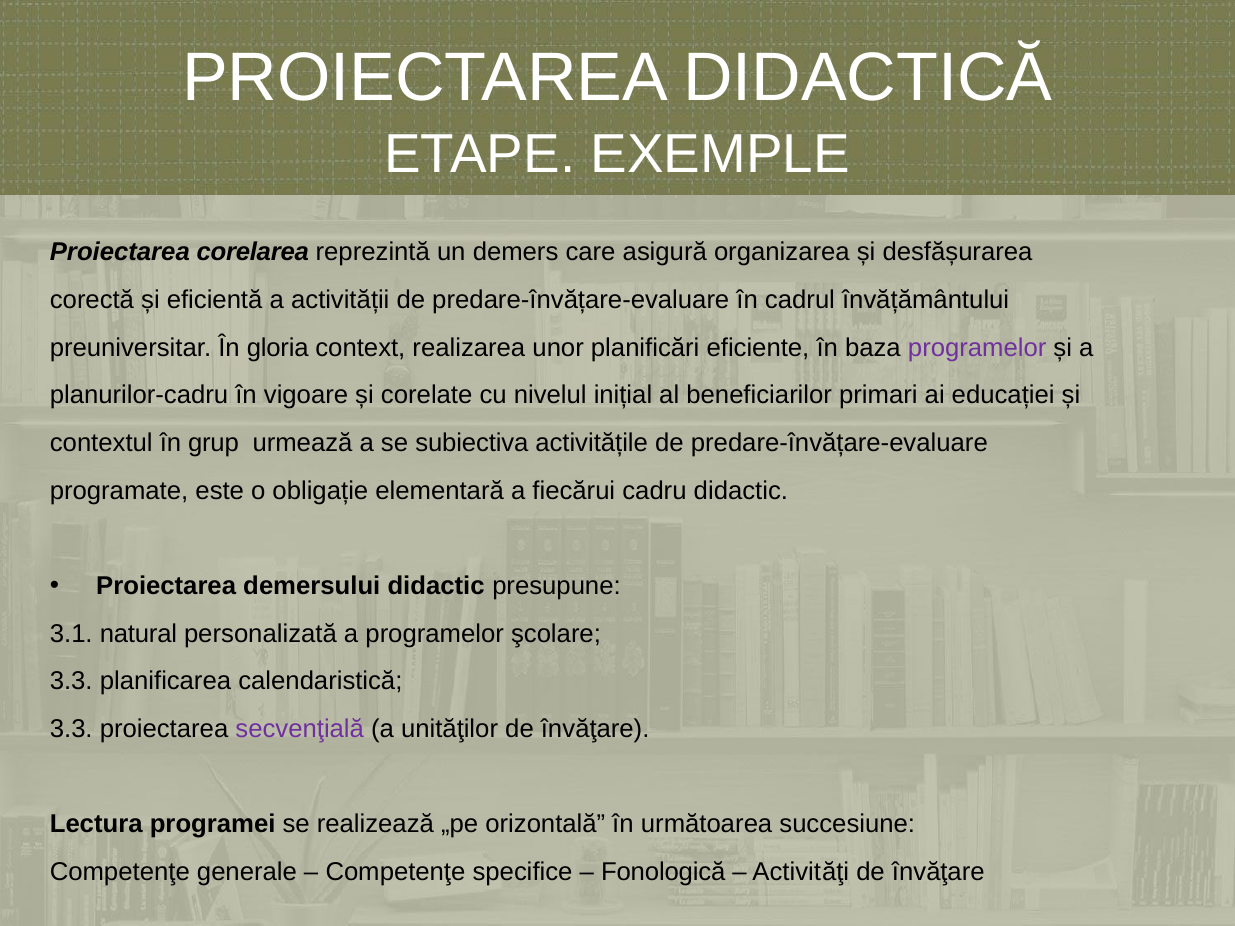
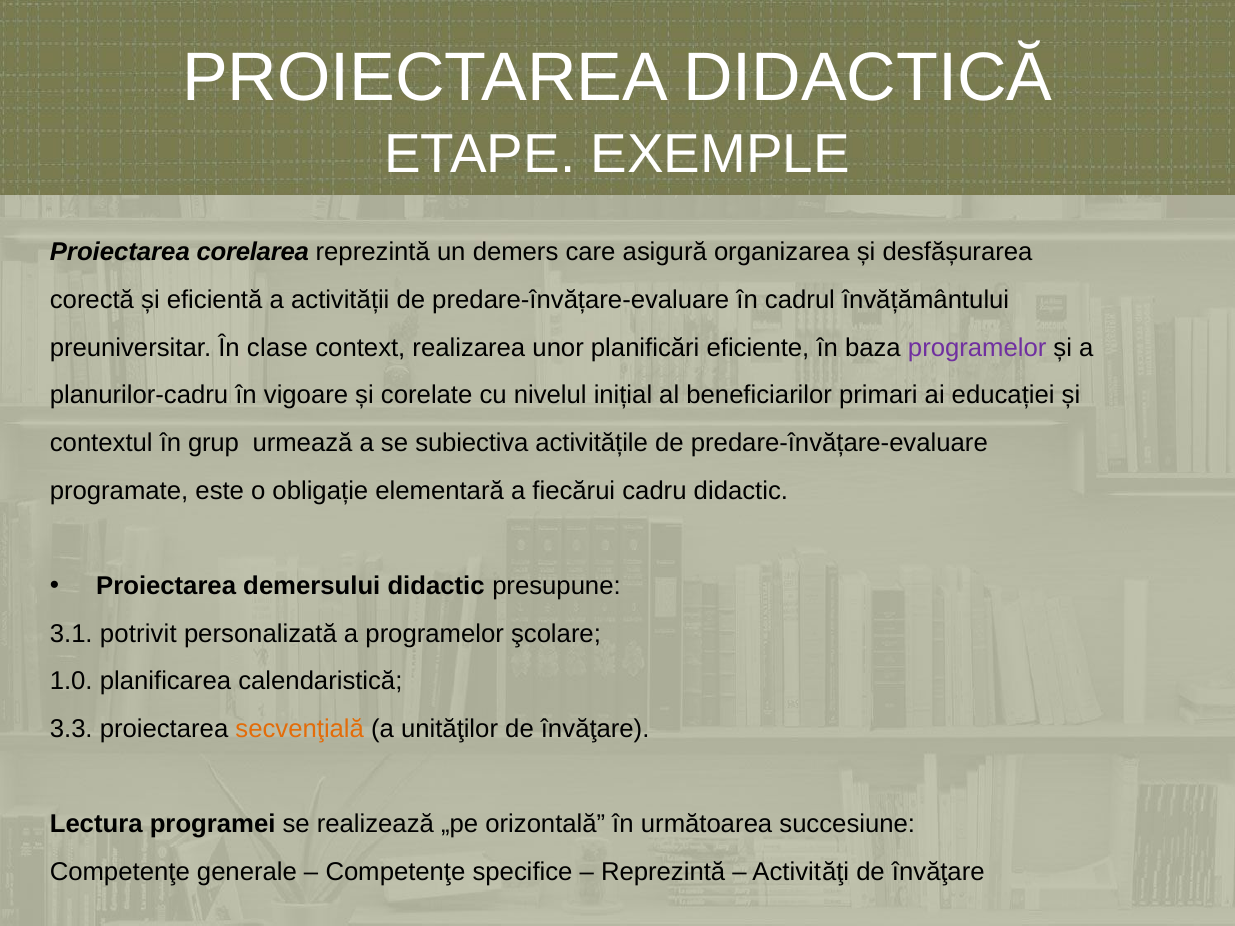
gloria: gloria -> clase (277, 348)
natural: natural -> potrivit (138, 634)
3.3: 3.3 -> 1.0 (71, 682)
secvenţială colour: purple -> orange (300, 729)
Fonologică: Fonologică -> Reprezintă (663, 872)
